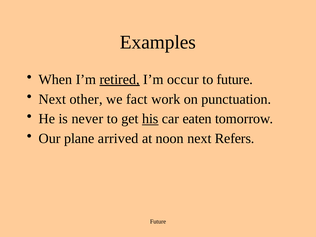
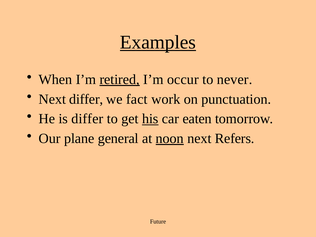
Examples underline: none -> present (158, 42)
to future: future -> never (235, 79)
Next other: other -> differ (86, 99)
is never: never -> differ (87, 119)
arrived: arrived -> general (118, 138)
noon underline: none -> present (170, 138)
